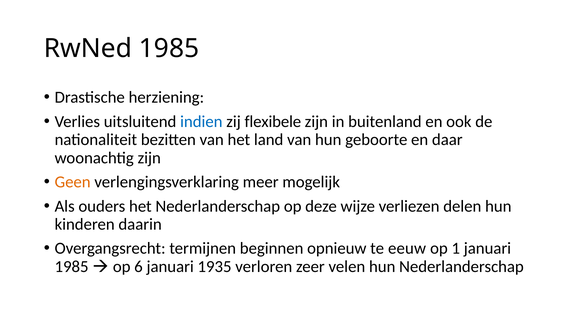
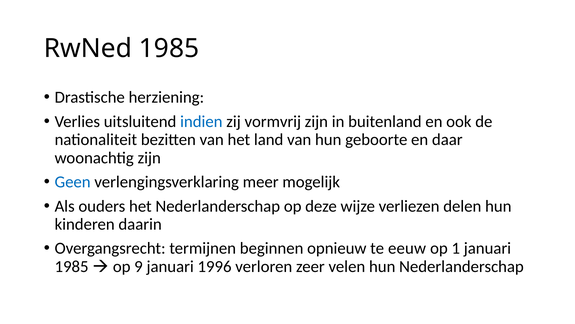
flexibele: flexibele -> vormvrij (273, 121)
Geen colour: orange -> blue (73, 182)
6: 6 -> 9 (138, 266)
1935: 1935 -> 1996 (215, 266)
